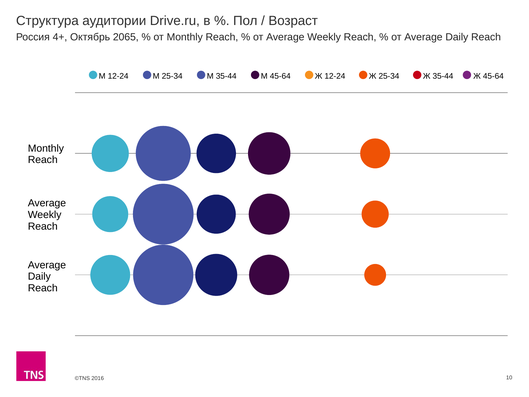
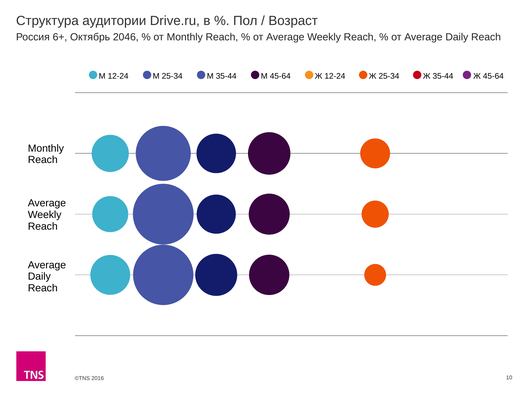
4+: 4+ -> 6+ (60, 37)
2065: 2065 -> 2046 (126, 37)
